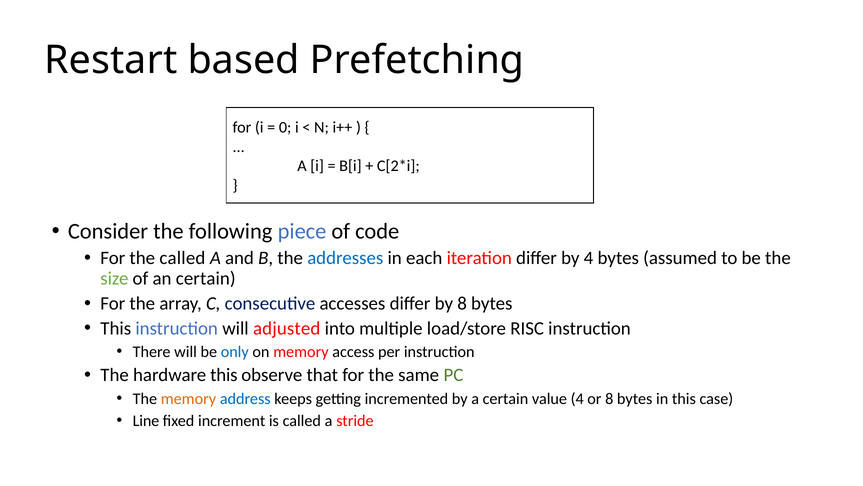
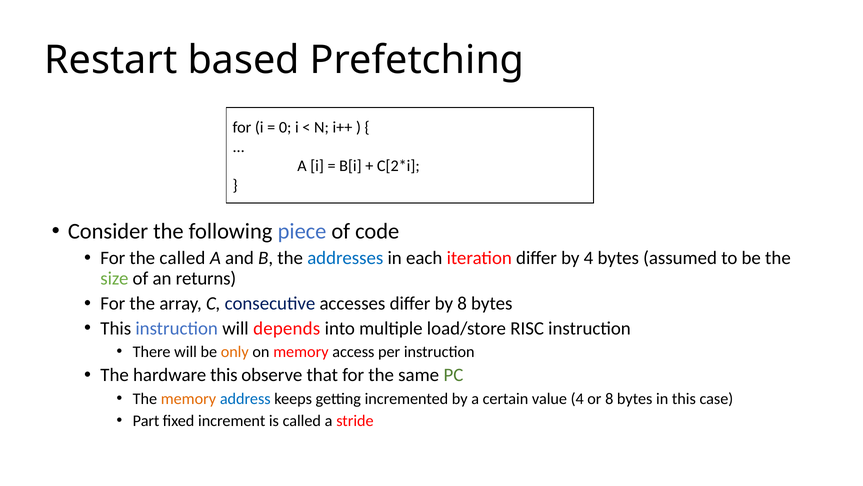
an certain: certain -> returns (206, 278)
adjusted: adjusted -> depends (287, 328)
only colour: blue -> orange (235, 351)
Line: Line -> Part (146, 420)
